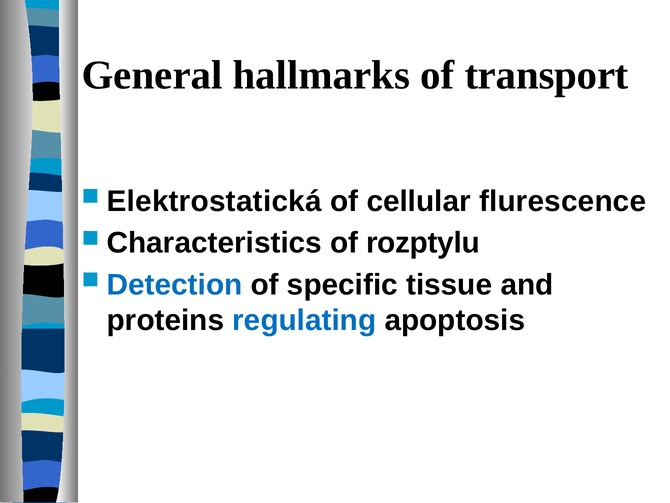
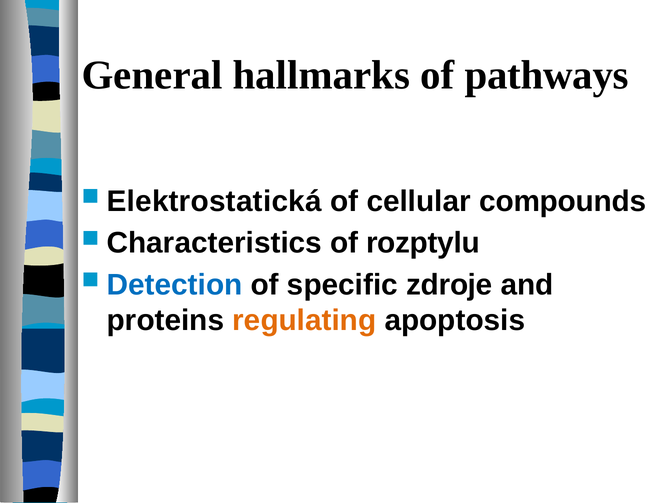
transport: transport -> pathways (547, 75)
flurescence: flurescence -> compounds (563, 201)
tissue: tissue -> zdroje (449, 285)
regulating colour: blue -> orange (304, 320)
